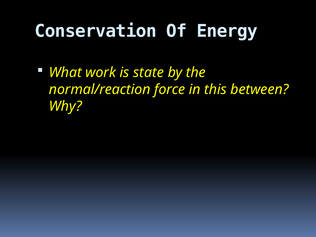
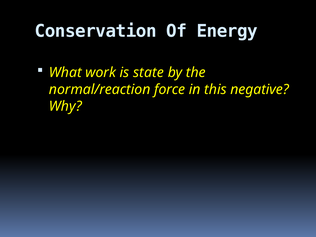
between: between -> negative (260, 89)
